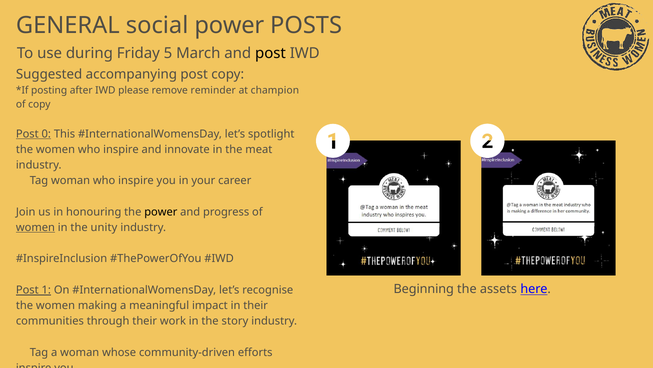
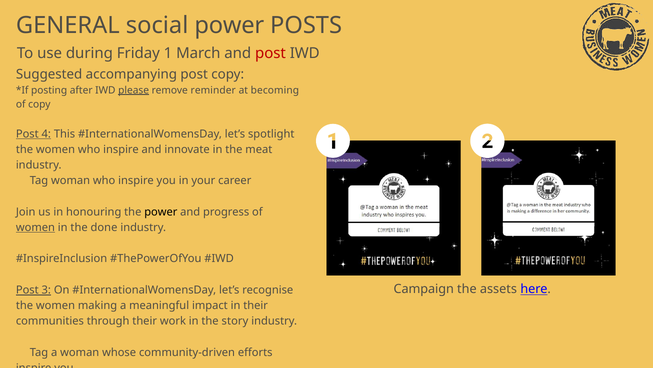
5: 5 -> 1 (168, 53)
post colour: black -> red (270, 53)
please underline: none -> present (134, 90)
champion: champion -> becoming (275, 90)
0: 0 -> 4 (46, 134)
unity: unity -> done (104, 227)
Beginning: Beginning -> Campaign (424, 288)
1: 1 -> 3 (46, 289)
